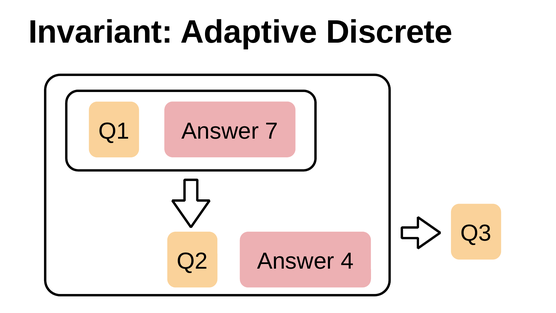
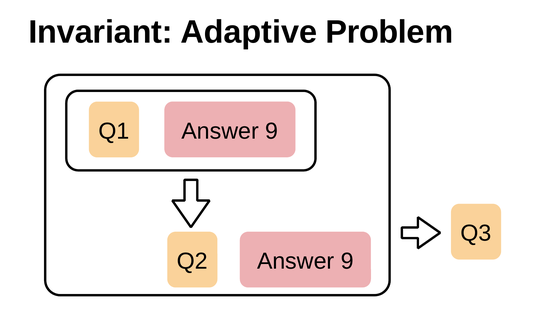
Discrete: Discrete -> Problem (389, 32)
Q1 Answer 7: 7 -> 9 (272, 131)
4: 4 -> 9 (347, 261)
